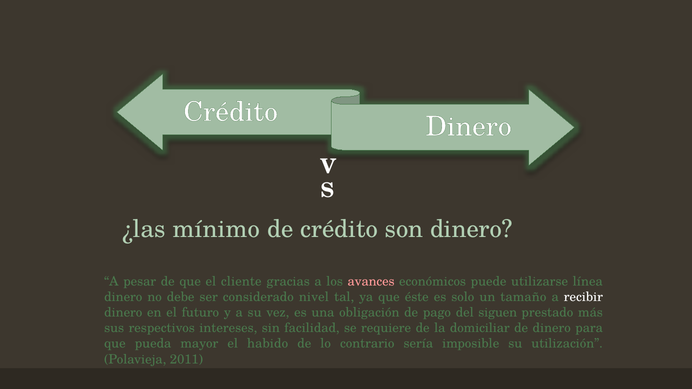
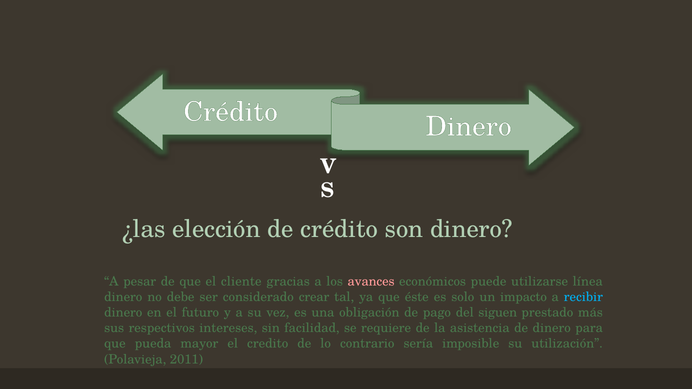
mínimo: mínimo -> elección (216, 229)
nivel: nivel -> crear (314, 297)
tamaño: tamaño -> impacto (523, 297)
recibir colour: white -> light blue (583, 297)
domiciliar: domiciliar -> asistencia (480, 328)
habido: habido -> credito (268, 344)
